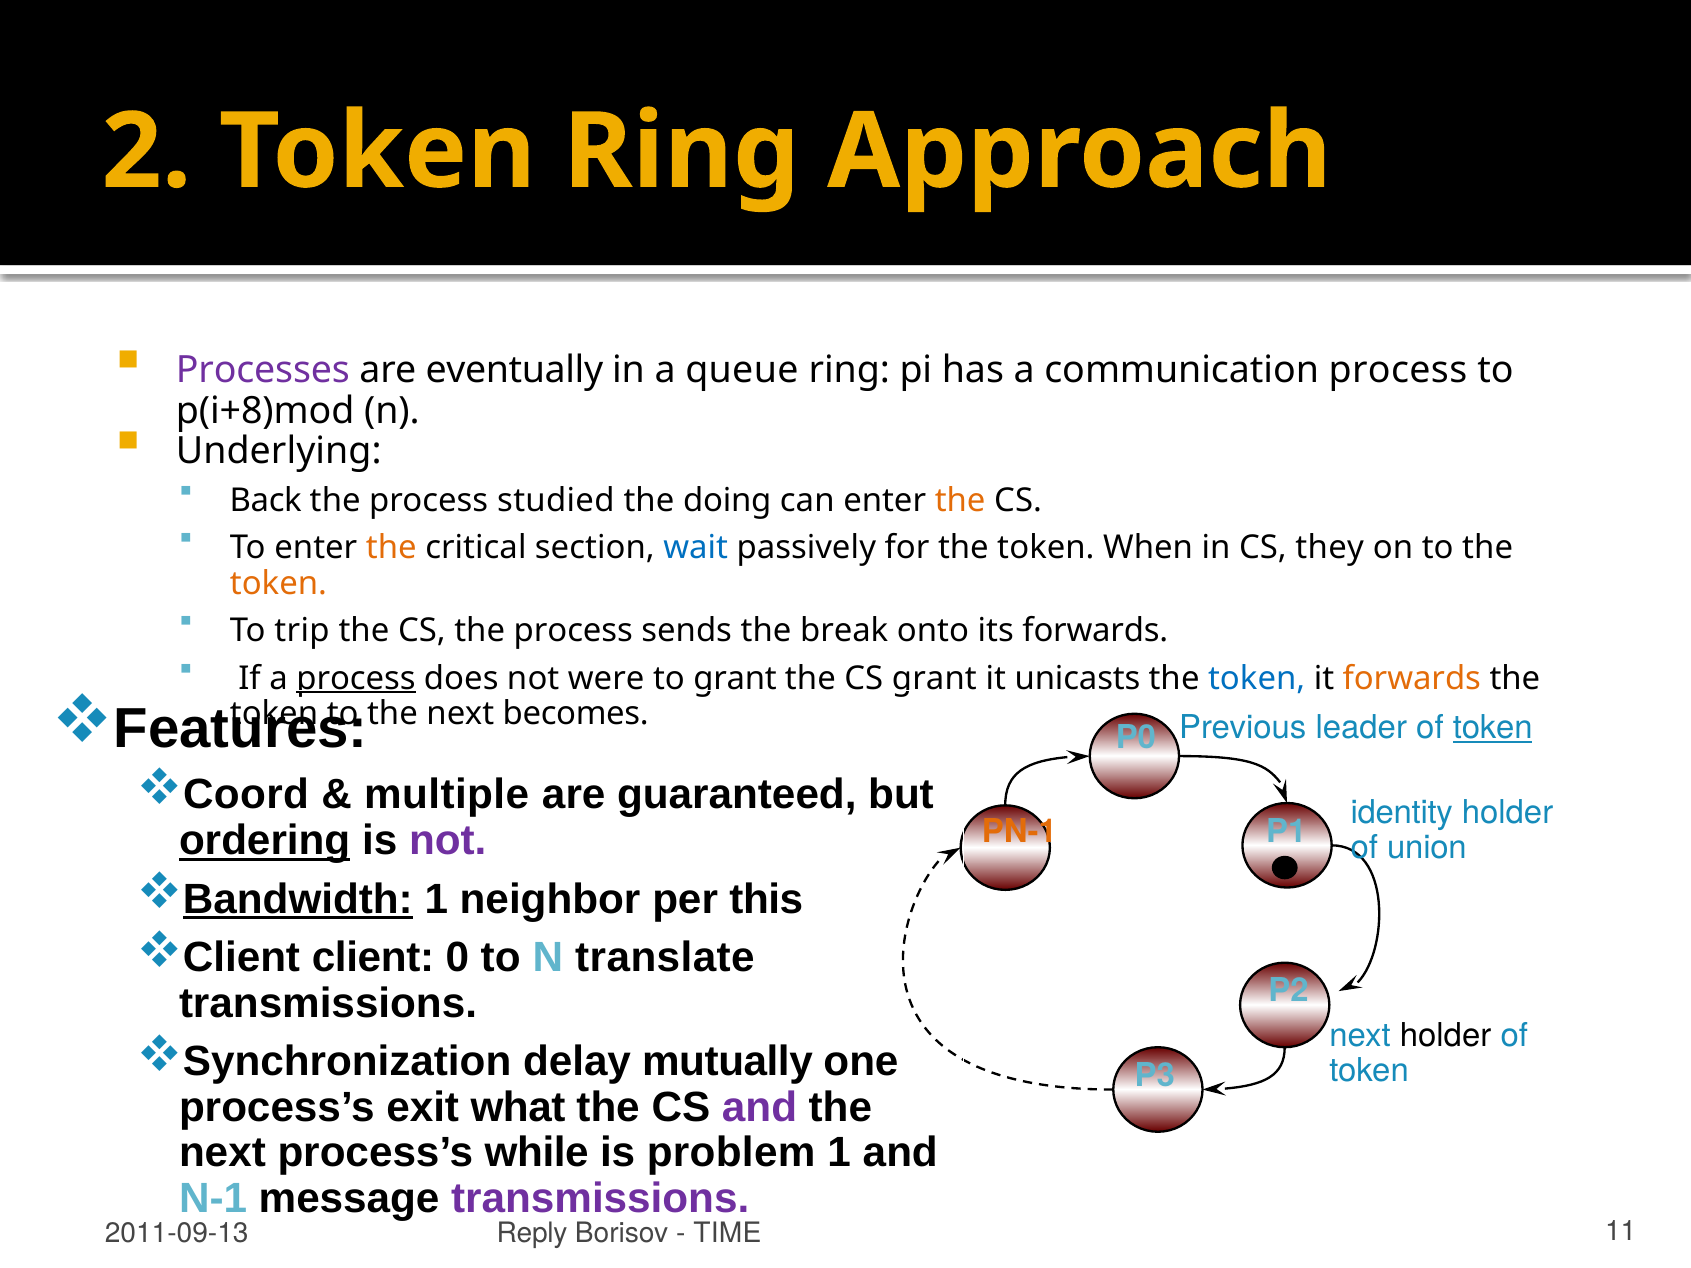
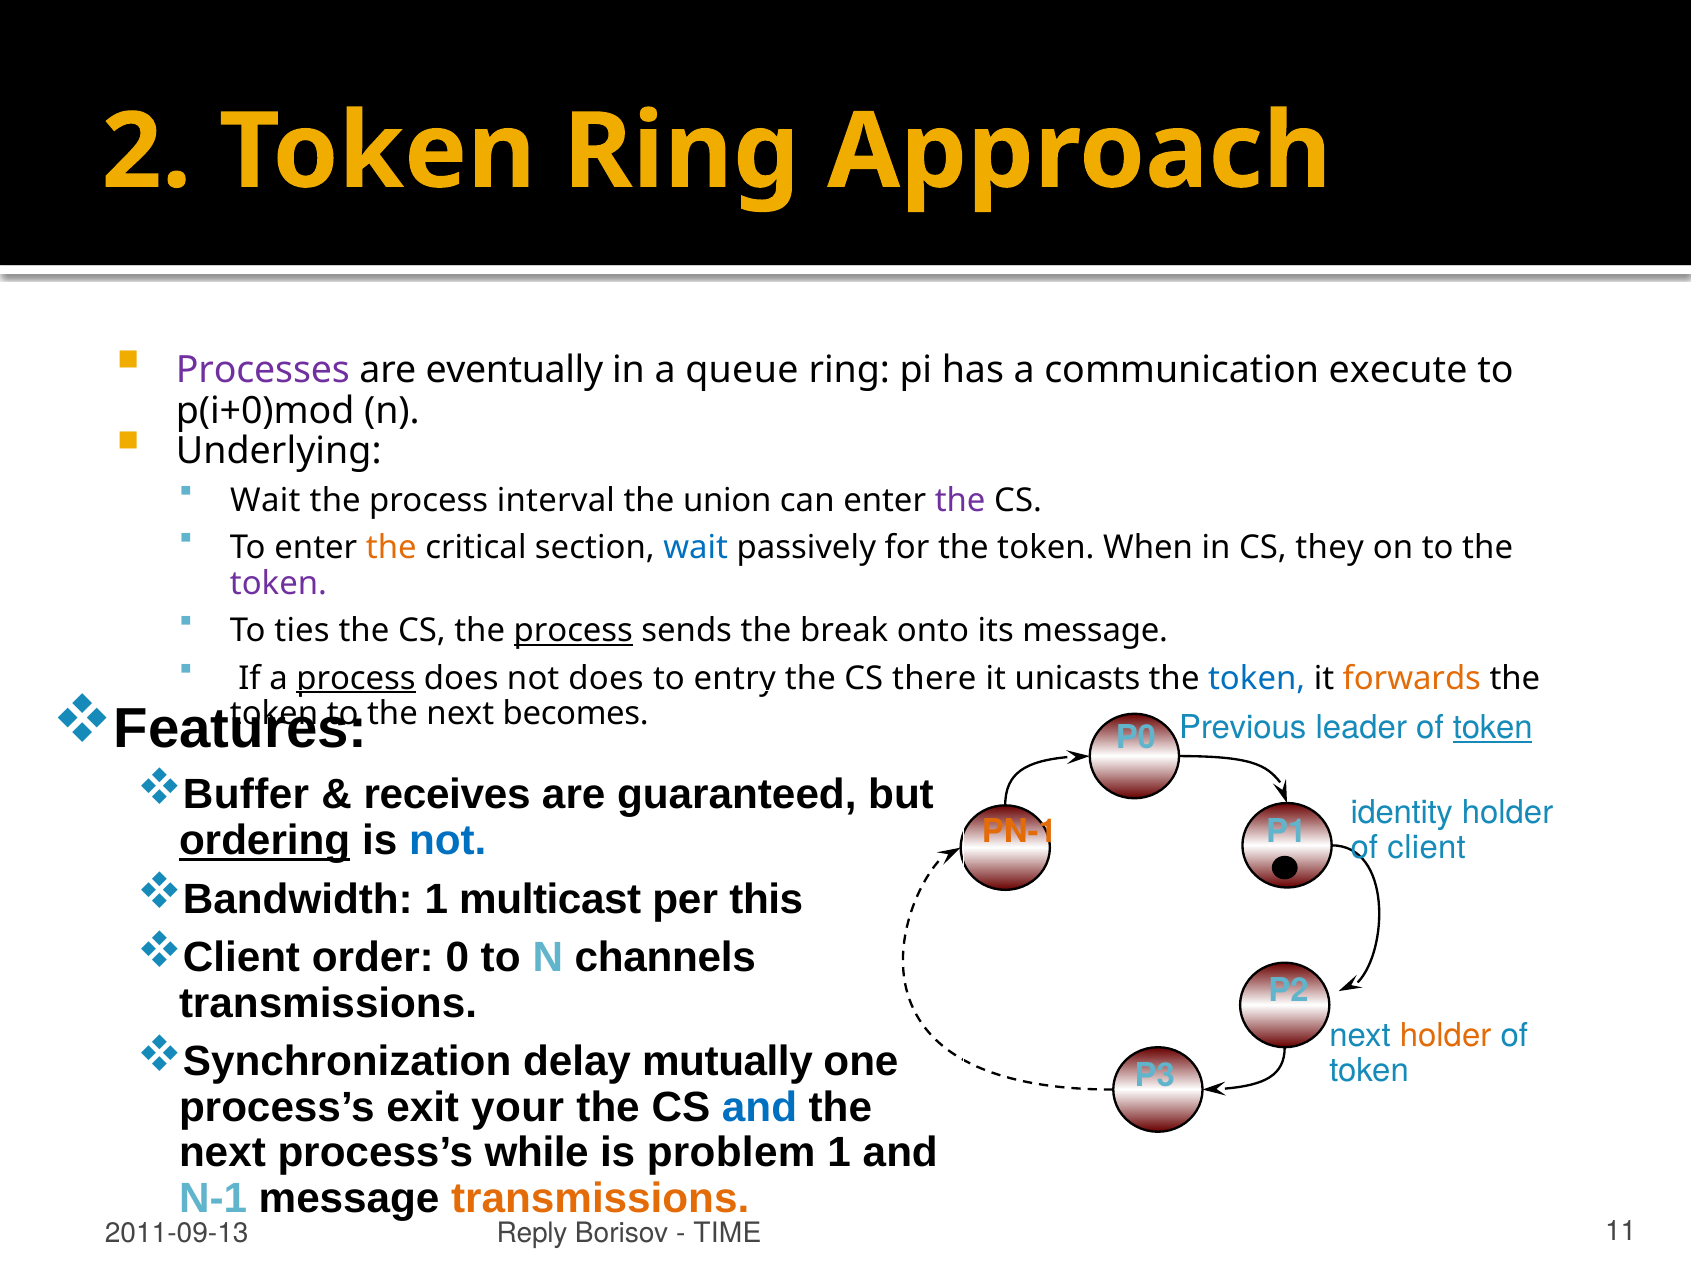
communication process: process -> execute (1398, 370)
p(i+8)mod: p(i+8)mod -> p(i+0)mod (265, 411)
Back: Back -> Wait (265, 501)
studied: studied -> interval (556, 501)
doing: doing -> union (727, 501)
the colour: orange -> purple (960, 501)
token colour: orange -> purple (278, 584)
trip: trip -> ties (302, 631)
process underline: none -> present (573, 631)
its forwards: forwards -> message (1095, 631)
not were: were -> does (606, 678)
to grant: grant -> entry (735, 678)
CS grant: grant -> there (934, 678)
Coord: Coord -> Buffer (246, 795)
multiple: multiple -> receives (447, 795)
not colour: purple -> blue (448, 841)
of union: union -> client (1427, 848)
Bandwidth underline: present -> none (298, 899)
neighbor: neighbor -> multicast (550, 899)
Client client: client -> order (373, 958)
translate: translate -> channels (665, 958)
holder colour: black -> orange (1446, 1036)
what: what -> your (518, 1107)
and colour: purple -> blue (760, 1107)
transmissions colour: purple -> orange (600, 1199)
